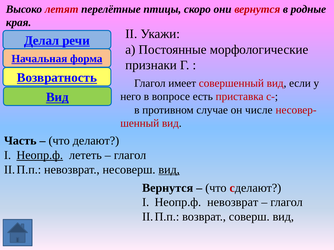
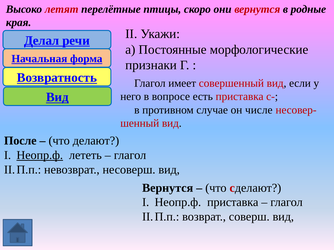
Часть: Часть -> После (20, 141)
вид underline: present -> none (169, 170)
Неопр.ф невозврат: невозврат -> приставка (233, 203)
